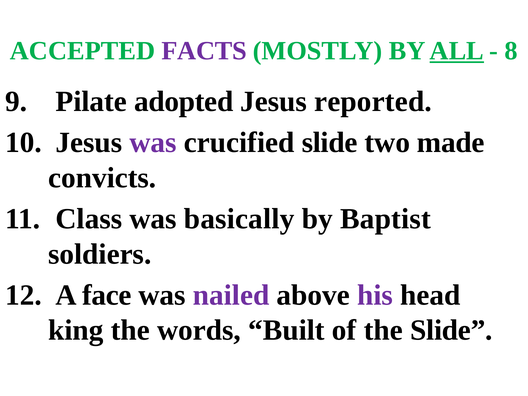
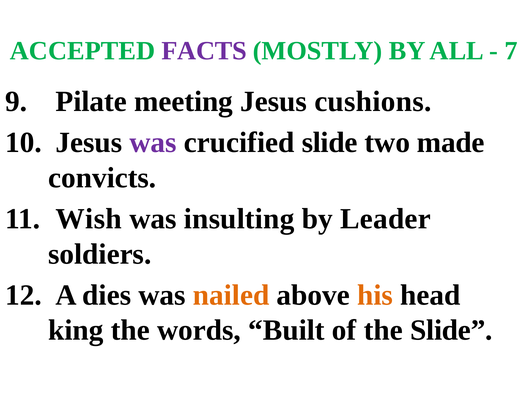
ALL underline: present -> none (457, 51)
8: 8 -> 7 (511, 51)
adopted: adopted -> meeting (184, 101)
reported: reported -> cushions (373, 101)
Class: Class -> Wish (89, 219)
basically: basically -> insulting (239, 219)
Baptist: Baptist -> Leader (385, 219)
face: face -> dies (107, 295)
nailed colour: purple -> orange (231, 295)
his colour: purple -> orange (375, 295)
